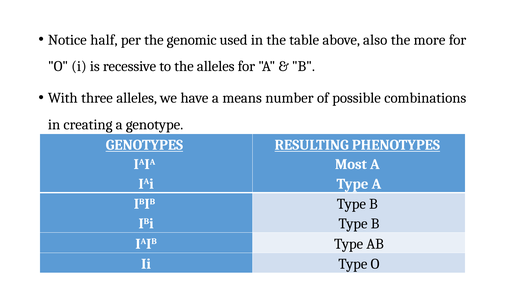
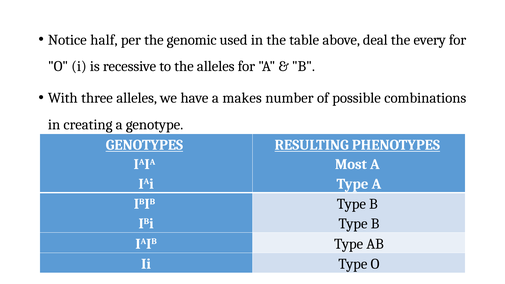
also: also -> deal (375, 40)
more: more -> every (430, 40)
means: means -> makes (242, 98)
